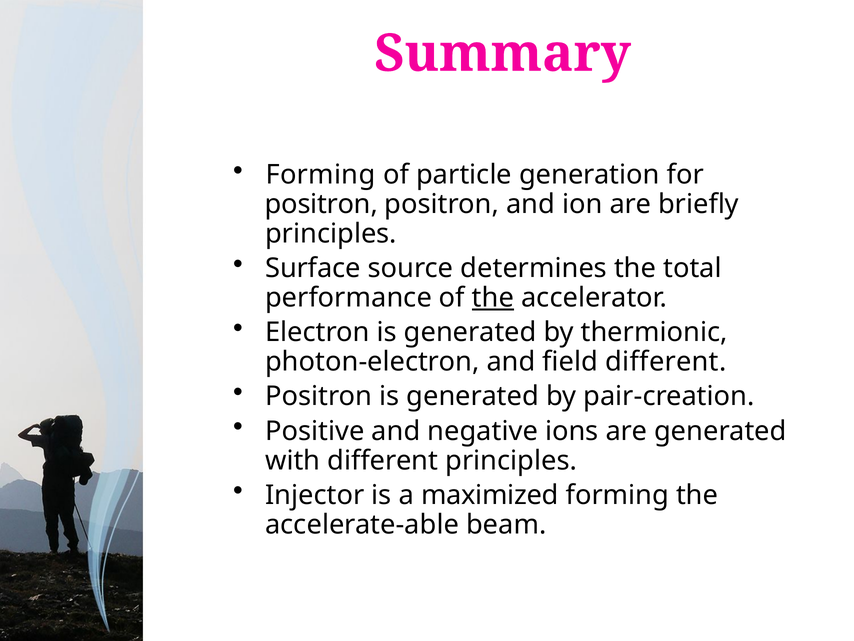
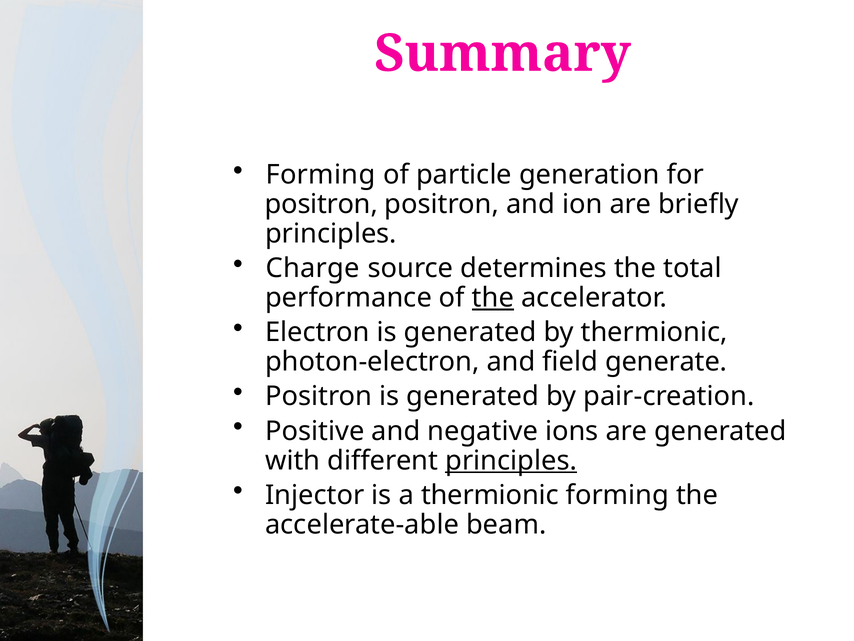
Surface: Surface -> Charge (313, 268)
field different: different -> generate (666, 362)
principles underline: none -> present (511, 460)
a maximized: maximized -> thermionic (490, 495)
